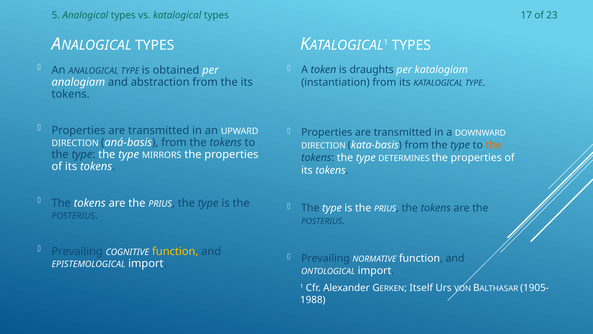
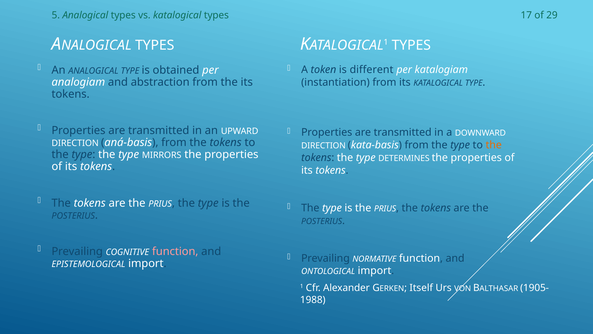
23: 23 -> 29 (552, 15)
draughts: draughts -> different (372, 70)
function colour: yellow -> pink (175, 251)
